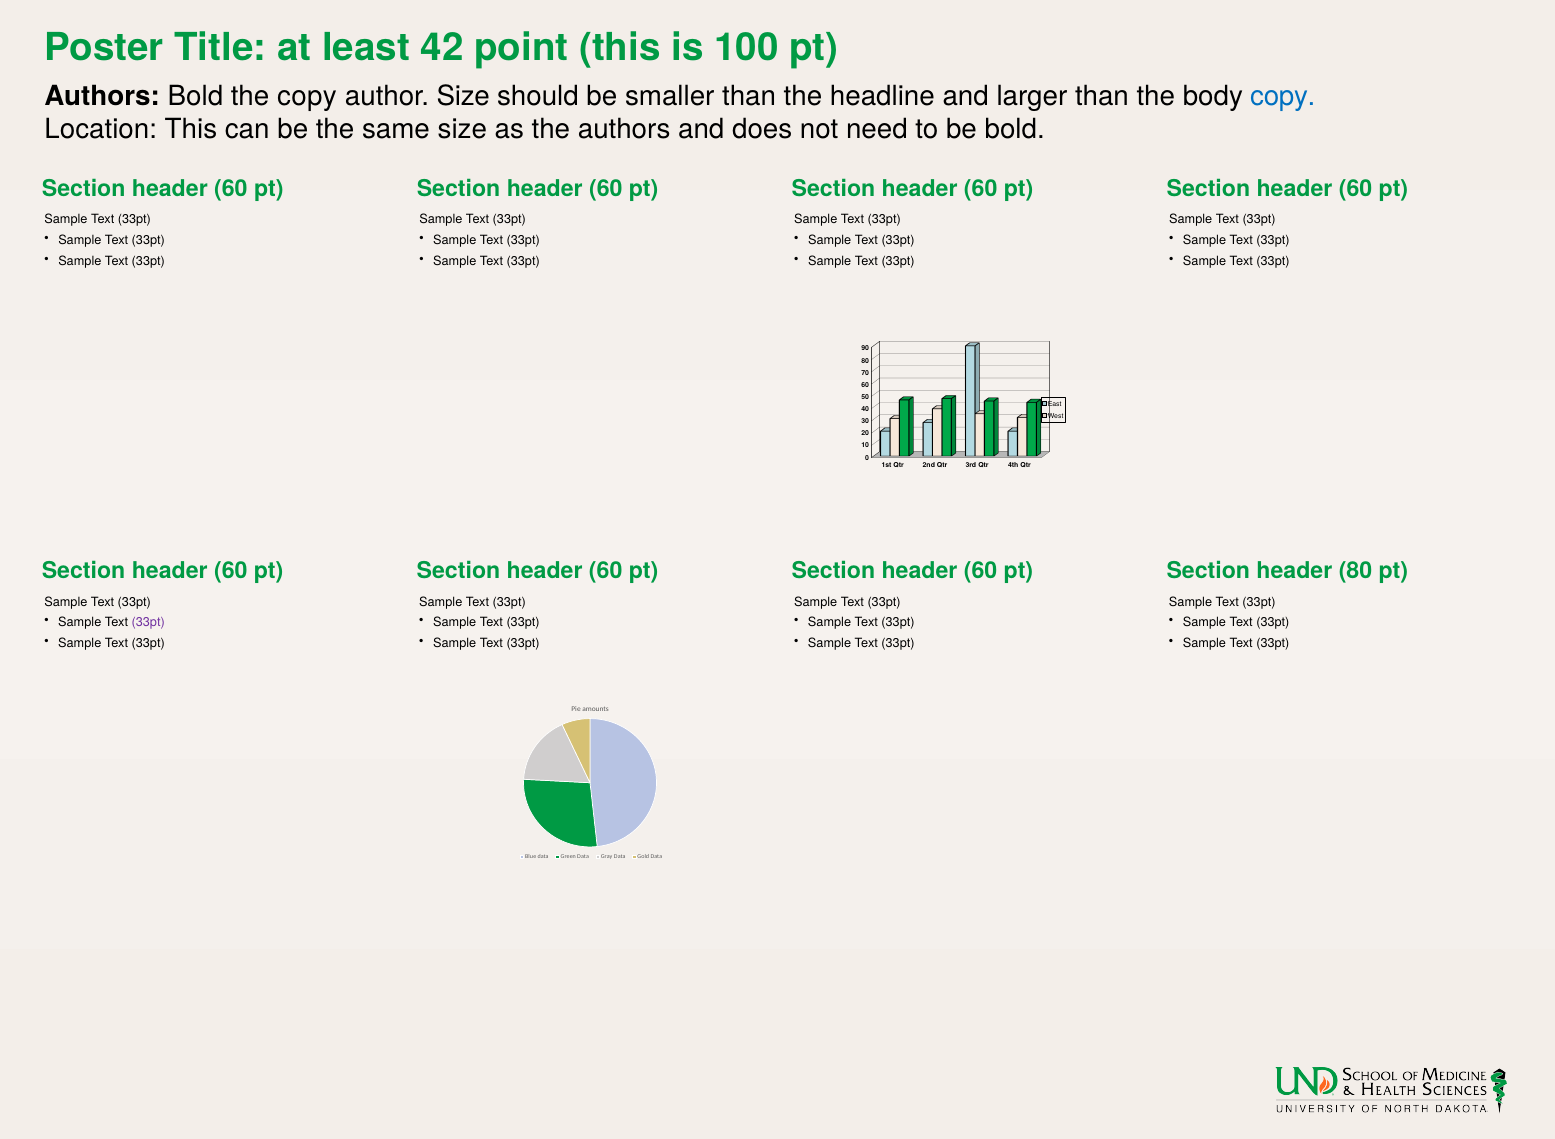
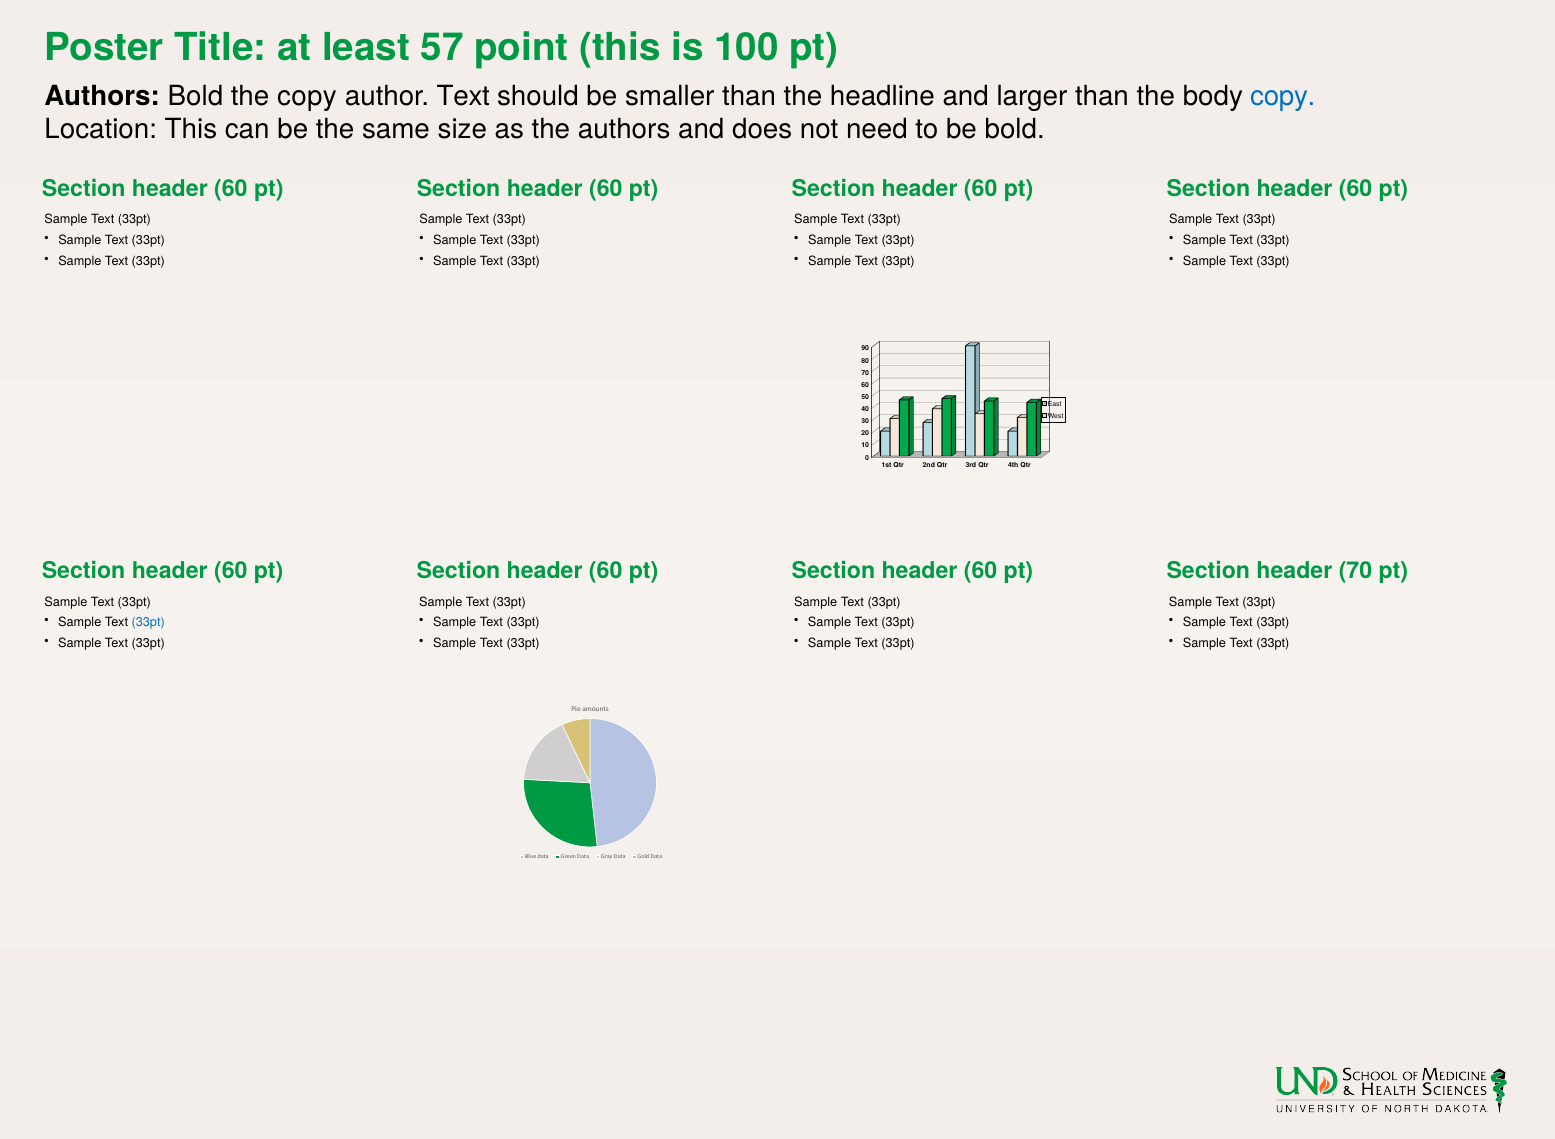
42: 42 -> 57 (442, 48)
author Size: Size -> Text (463, 96)
header 80: 80 -> 70 (1355, 571)
33pt colour: purple -> blue (148, 622)
